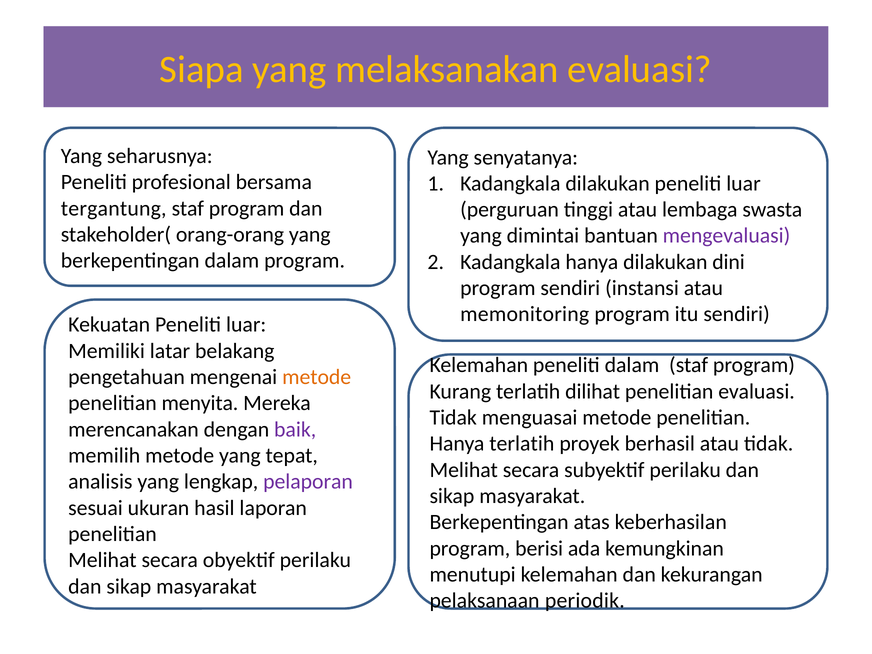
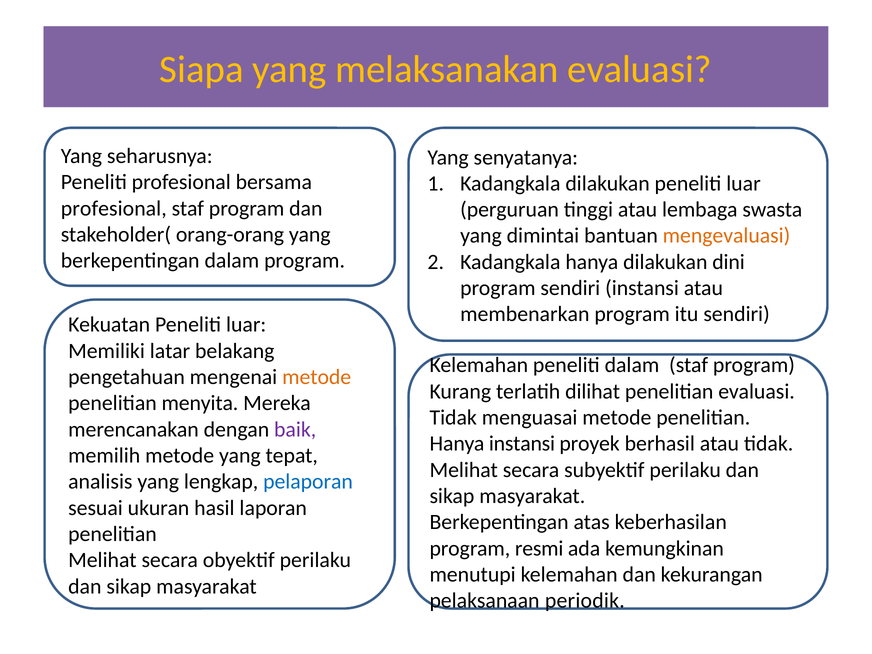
tergantung: tergantung -> profesional (114, 208)
mengevaluasi colour: purple -> orange (727, 236)
memonitoring: memonitoring -> membenarkan (525, 314)
Hanya terlatih: terlatih -> instansi (522, 444)
pelaporan colour: purple -> blue (308, 482)
berisi: berisi -> resmi (539, 548)
